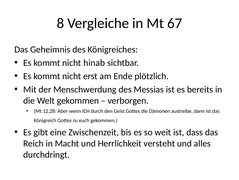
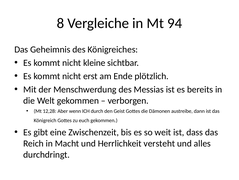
67: 67 -> 94 (175, 23)
hinab: hinab -> kleine (94, 63)
